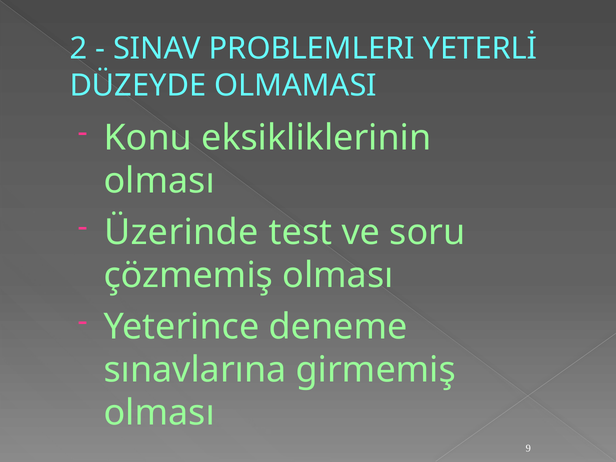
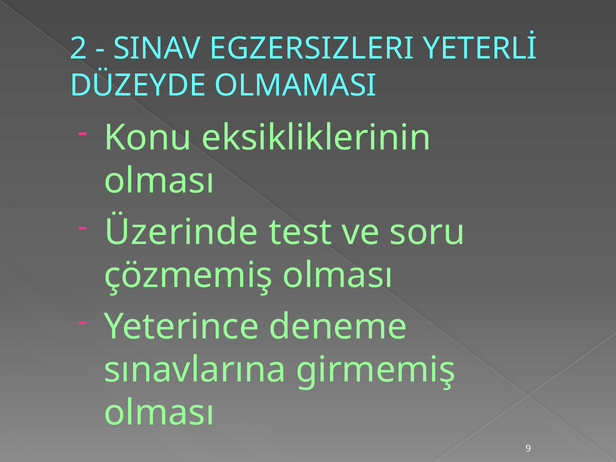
PROBLEMLERI: PROBLEMLERI -> EGZERSIZLERI (312, 49)
